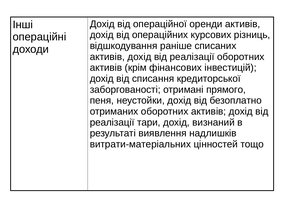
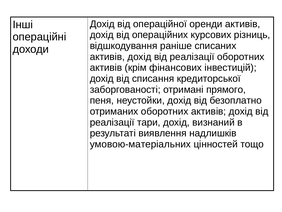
витрати-матеріальних: витрати-матеріальних -> умовою-матеріальних (140, 144)
